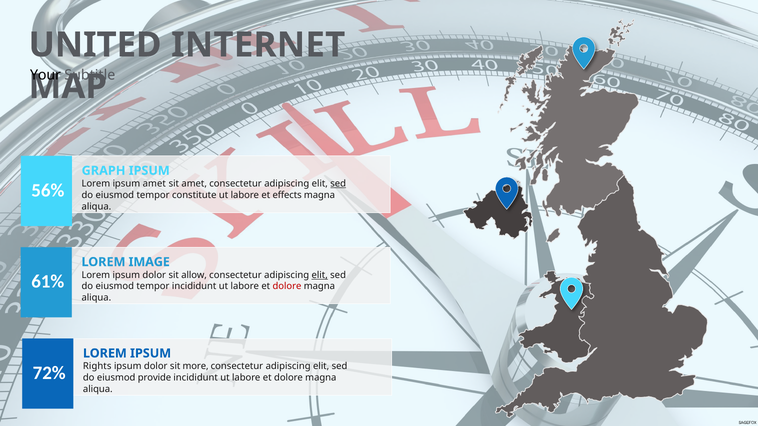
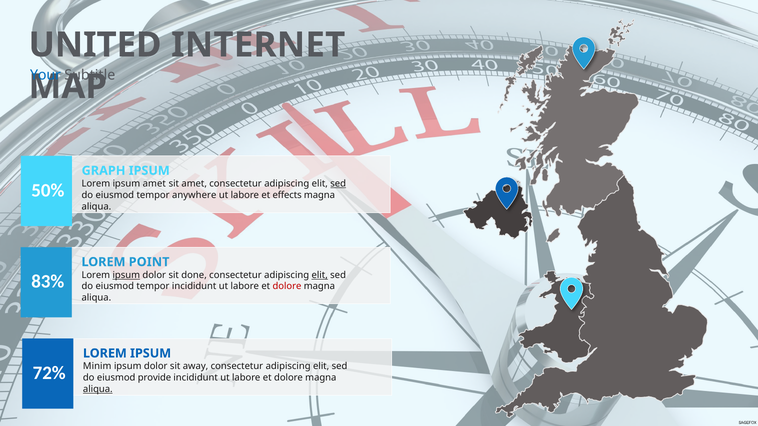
Your colour: black -> blue (46, 75)
56%: 56% -> 50% (48, 190)
constitute: constitute -> anywhere (194, 195)
IMAGE: IMAGE -> POINT (149, 262)
ipsum underline: none -> present (126, 275)
allow: allow -> done (194, 275)
61%: 61% -> 83% (48, 282)
Rights: Rights -> Minim (97, 367)
more: more -> away (196, 367)
aliqua underline: none -> present (98, 389)
